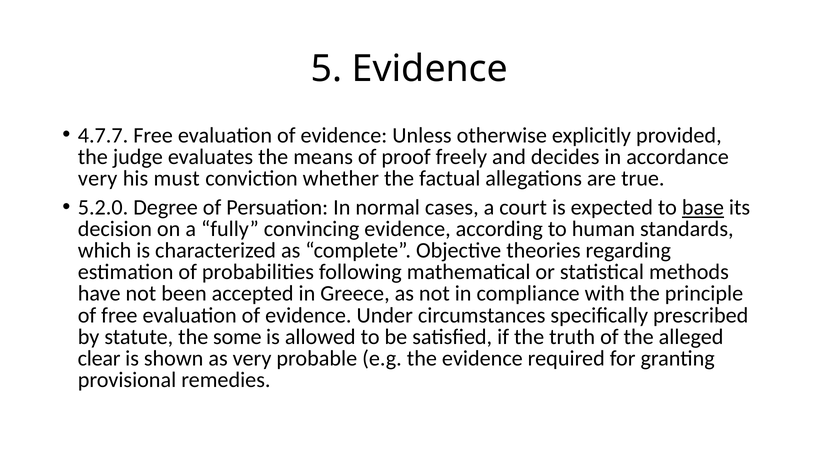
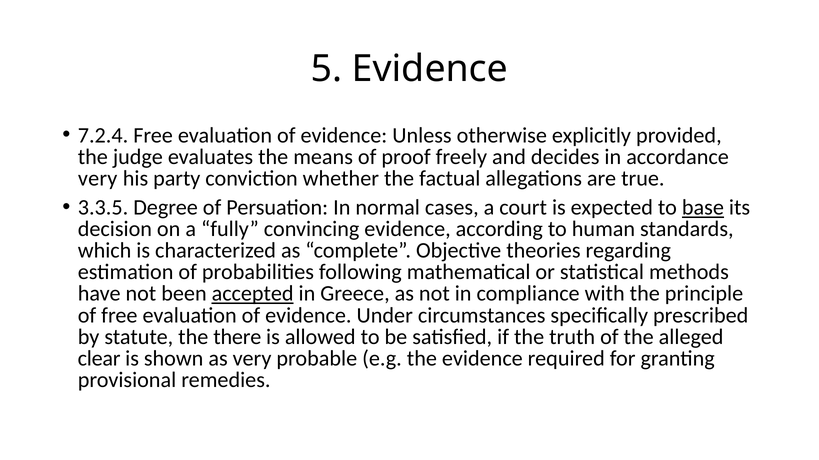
4.7.7: 4.7.7 -> 7.2.4 (103, 136)
must: must -> party (177, 179)
5.2.0: 5.2.0 -> 3.3.5 (103, 208)
accepted underline: none -> present (253, 294)
some: some -> there (237, 337)
